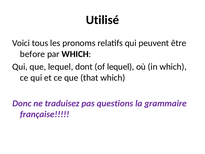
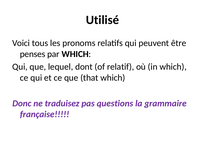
before: before -> penses (33, 54)
of lequel: lequel -> relatif (121, 67)
